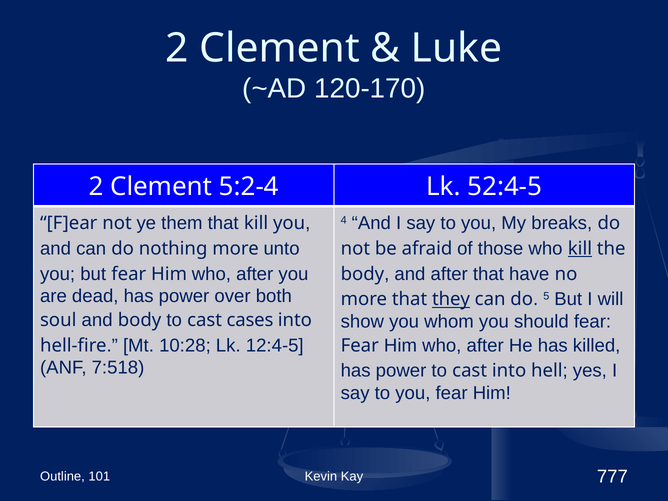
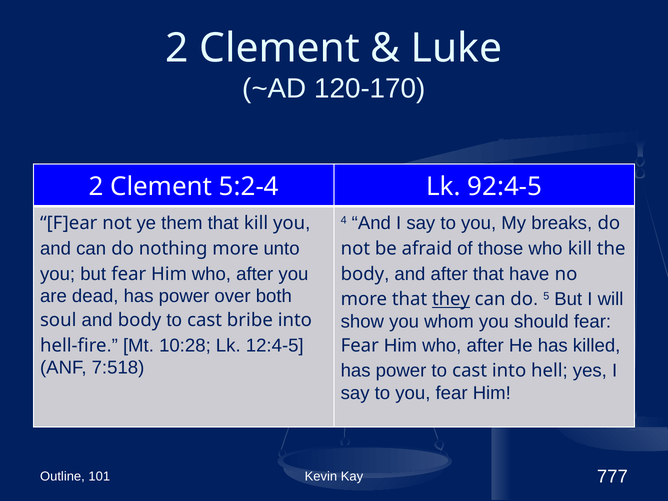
52:4-5: 52:4-5 -> 92:4-5 (505, 187)
kill underline: present -> none (580, 249)
cases: cases -> bribe (250, 320)
